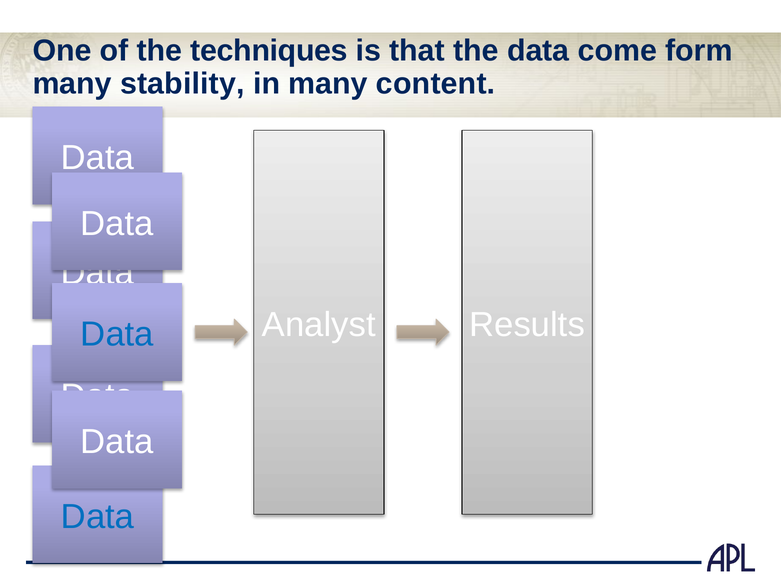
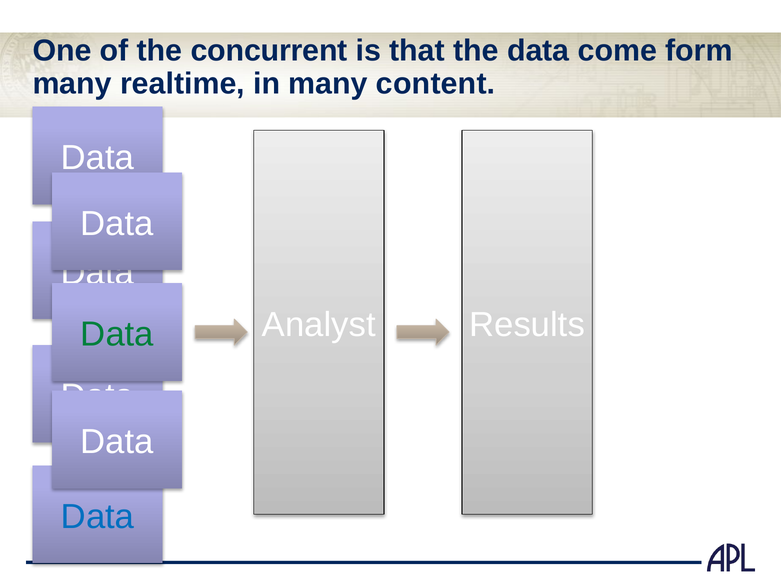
techniques: techniques -> concurrent (269, 51)
stability: stability -> realtime (182, 83)
Data colour: blue -> green (117, 334)
